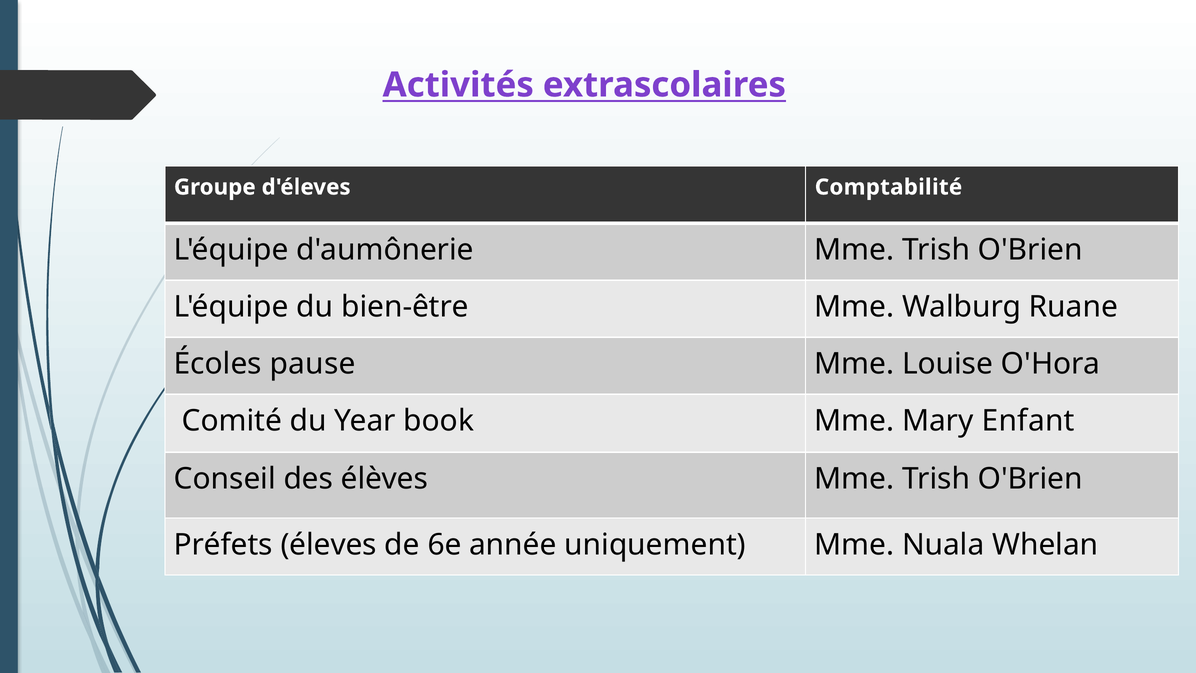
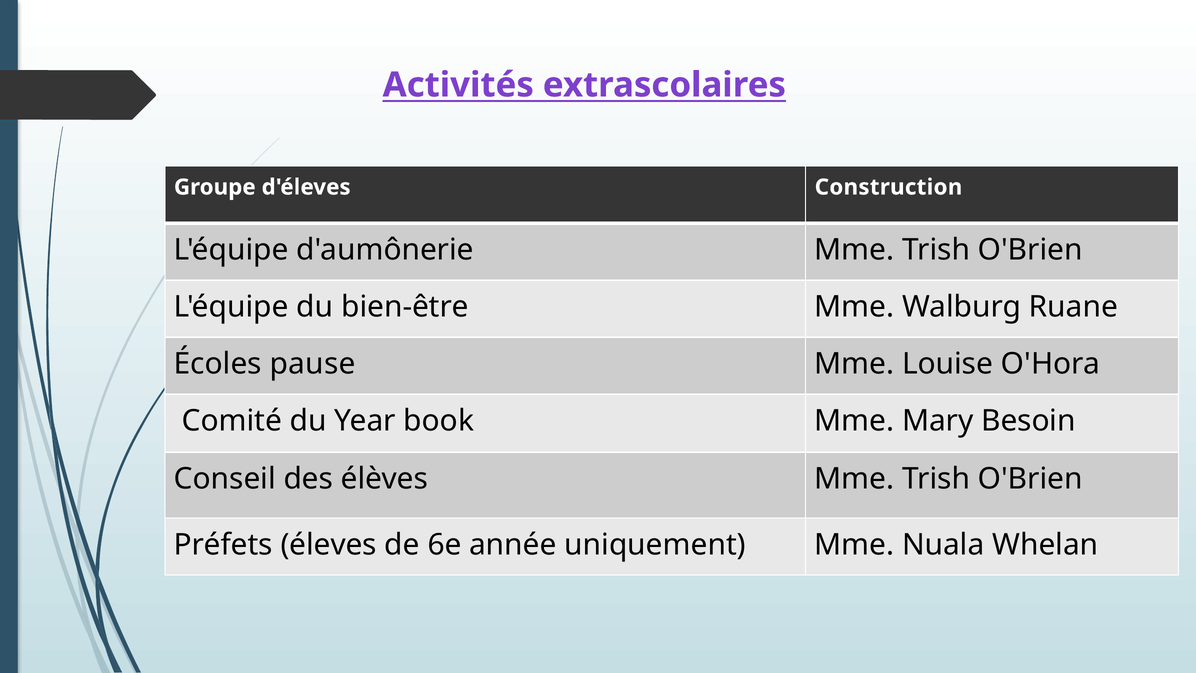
Comptabilité: Comptabilité -> Construction (889, 187)
Enfant: Enfant -> Besoin (1028, 421)
